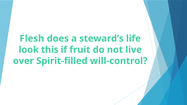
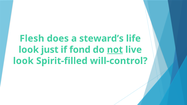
this: this -> just (50, 50)
fruit: fruit -> fond (80, 50)
not underline: none -> present (115, 50)
over: over -> look (23, 61)
